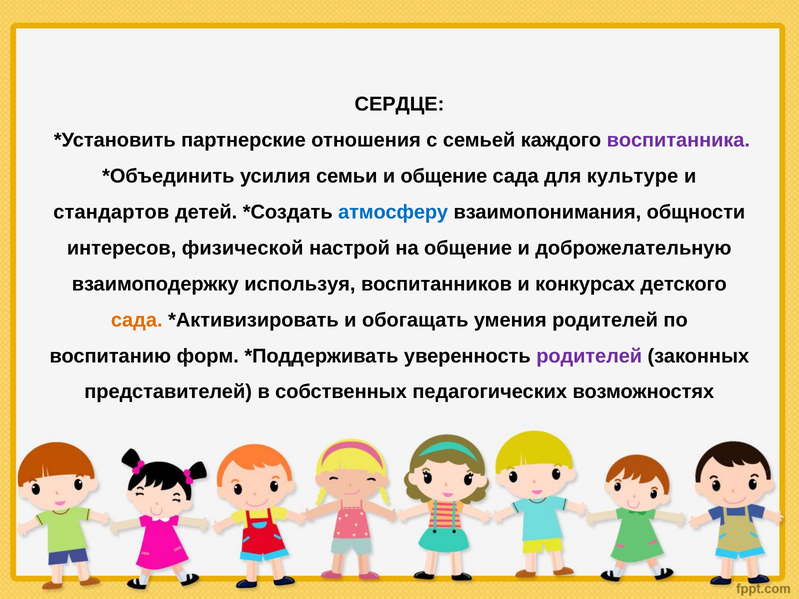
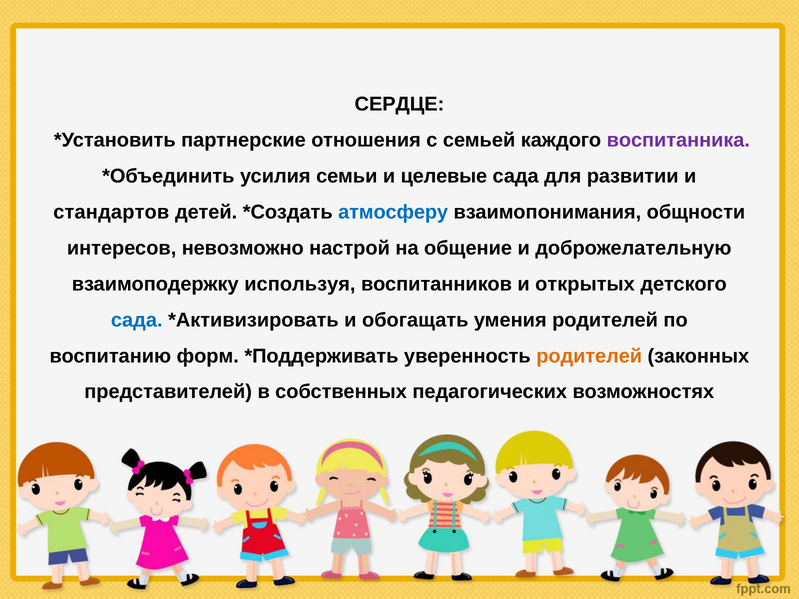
и общение: общение -> целевые (444, 176)
культуре: культуре -> развитии (633, 176)
физической: физической -> невозможно (243, 248)
конкурсах: конкурсах -> открытых (585, 284)
сада colour: orange -> blue (137, 320)
родителей colour: purple -> orange (589, 356)
